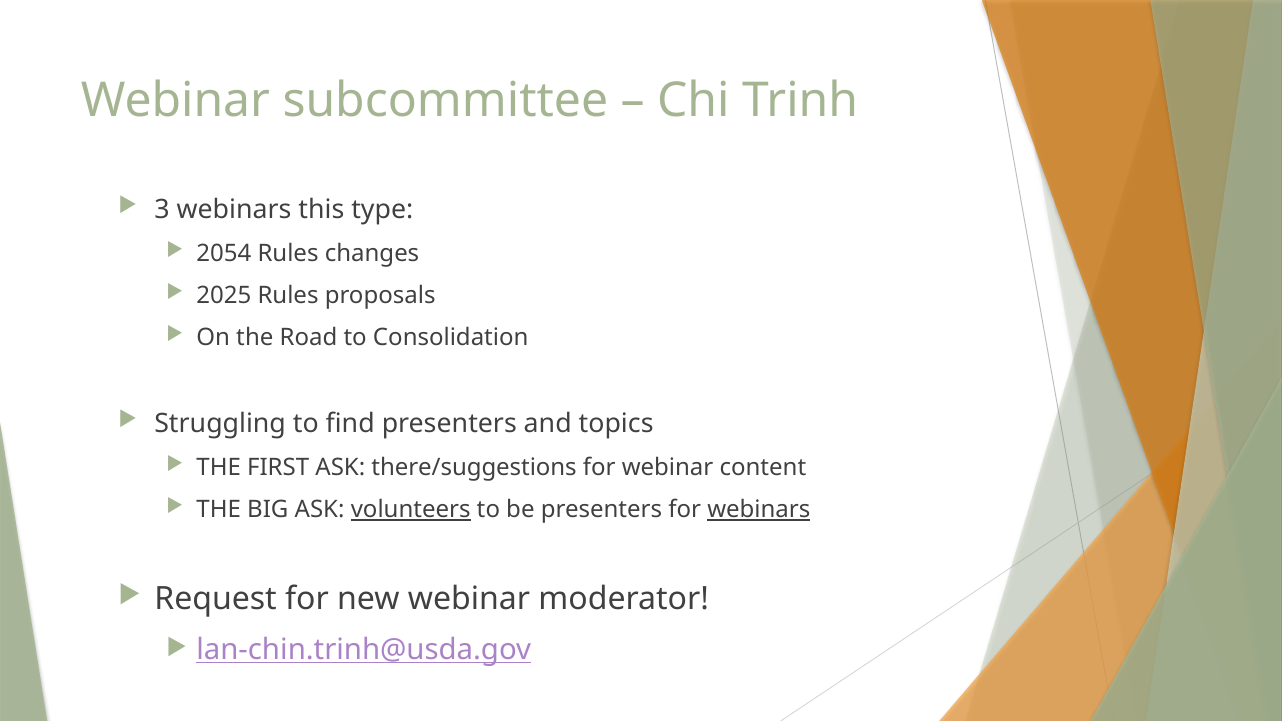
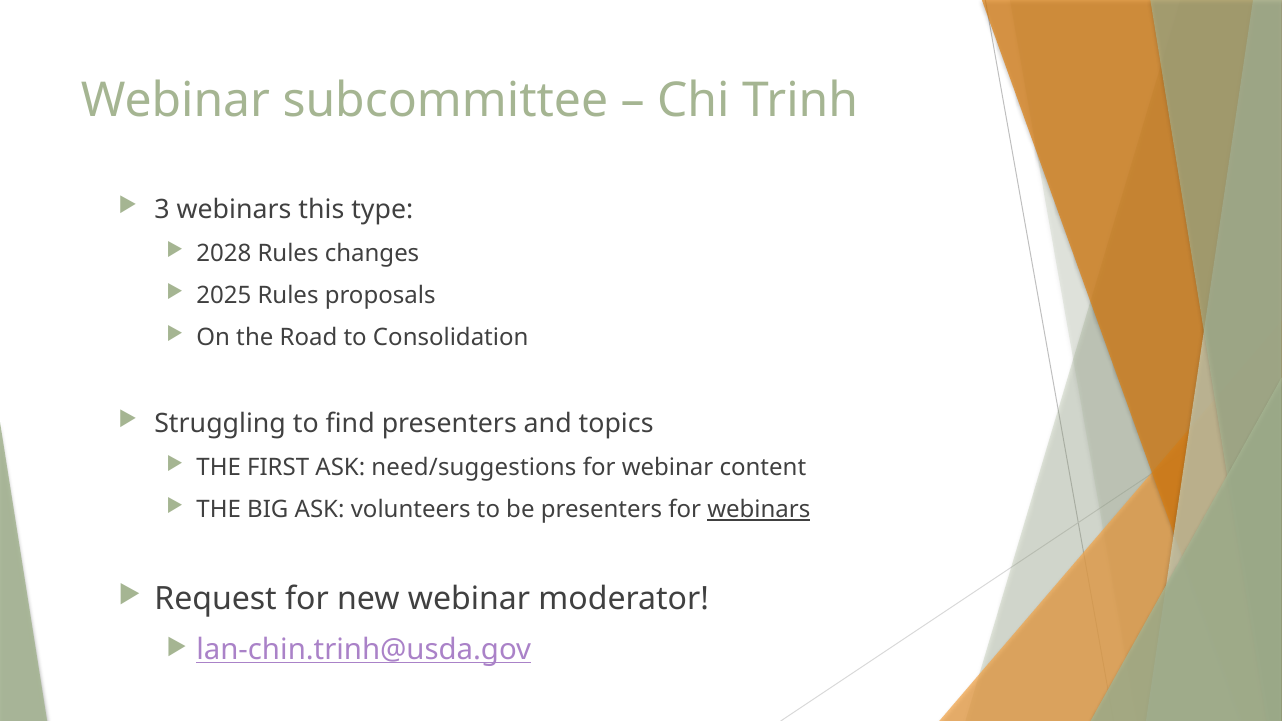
2054: 2054 -> 2028 (224, 253)
there/suggestions: there/suggestions -> need/suggestions (474, 467)
volunteers underline: present -> none (411, 510)
